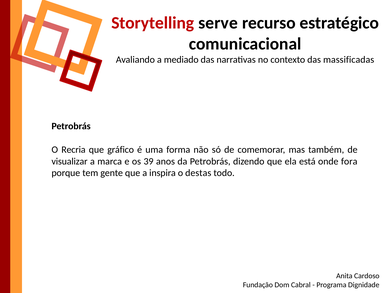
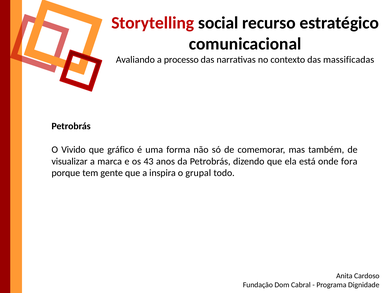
serve: serve -> social (218, 23)
mediado: mediado -> processo (181, 60)
Recria: Recria -> Vivido (73, 150)
39: 39 -> 43 (149, 161)
destas: destas -> grupal (198, 173)
